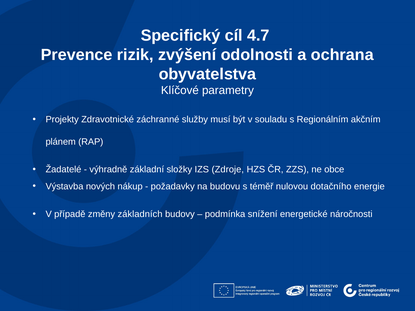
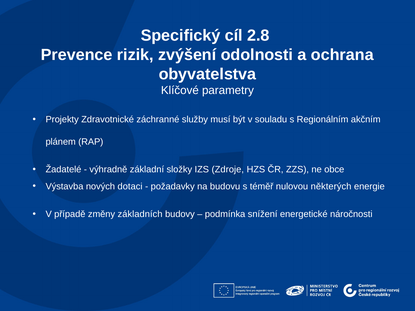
4.7: 4.7 -> 2.8 (258, 35)
nákup: nákup -> dotaci (130, 187)
dotačního: dotačního -> některých (331, 187)
